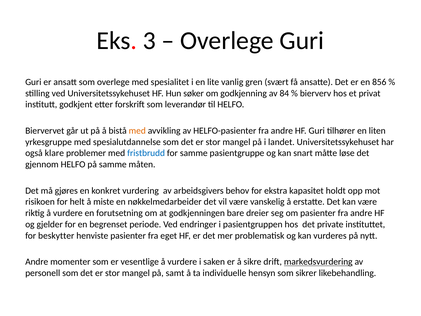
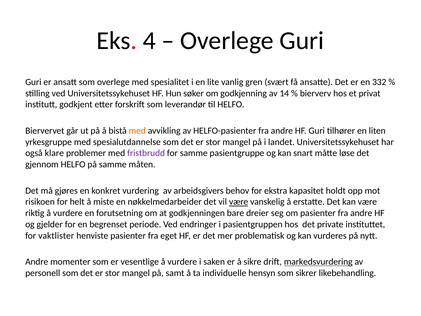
3: 3 -> 4 (149, 41)
856: 856 -> 332 (379, 82)
84: 84 -> 14 (284, 93)
fristbrudd colour: blue -> purple (146, 153)
være underline: none -> present (239, 202)
beskytter: beskytter -> vaktlister (56, 235)
